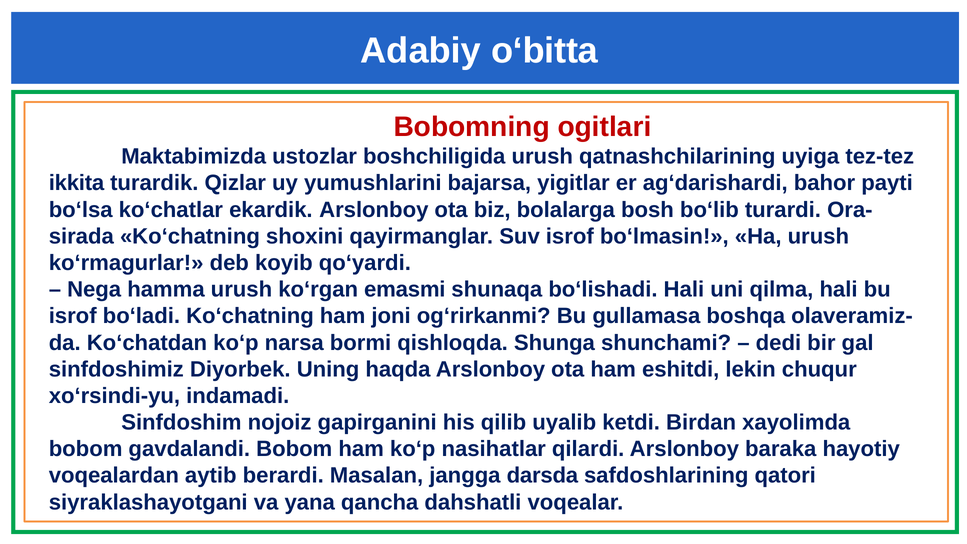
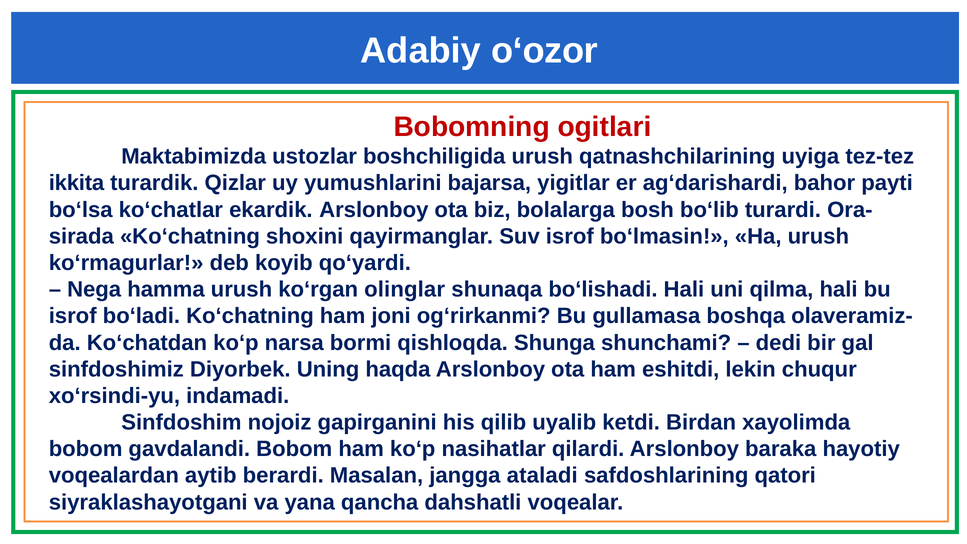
o‘bitta: o‘bitta -> o‘ozor (545, 51)
emasmi: emasmi -> olinglar (405, 289)
darsda: darsda -> ataladi (542, 476)
